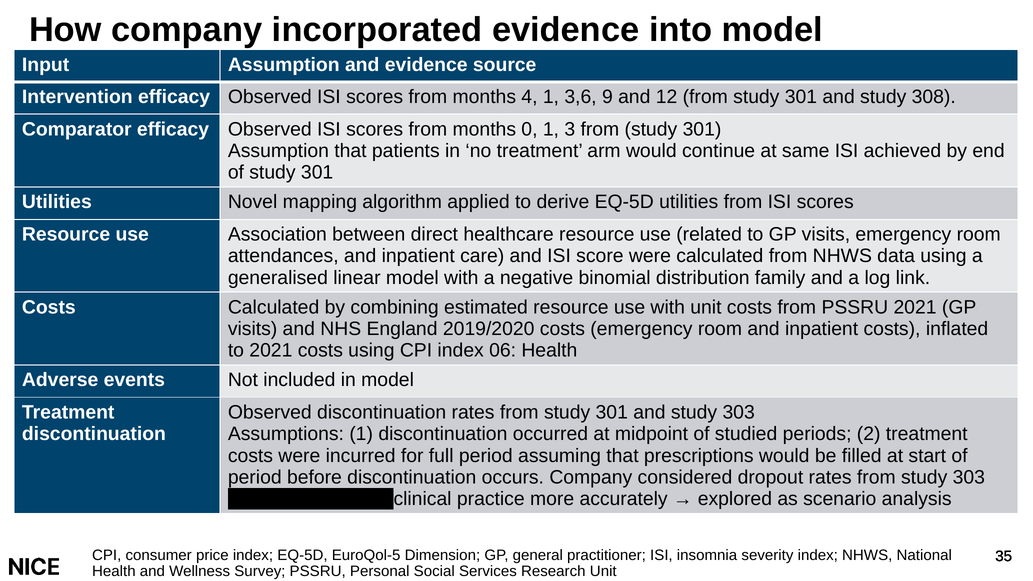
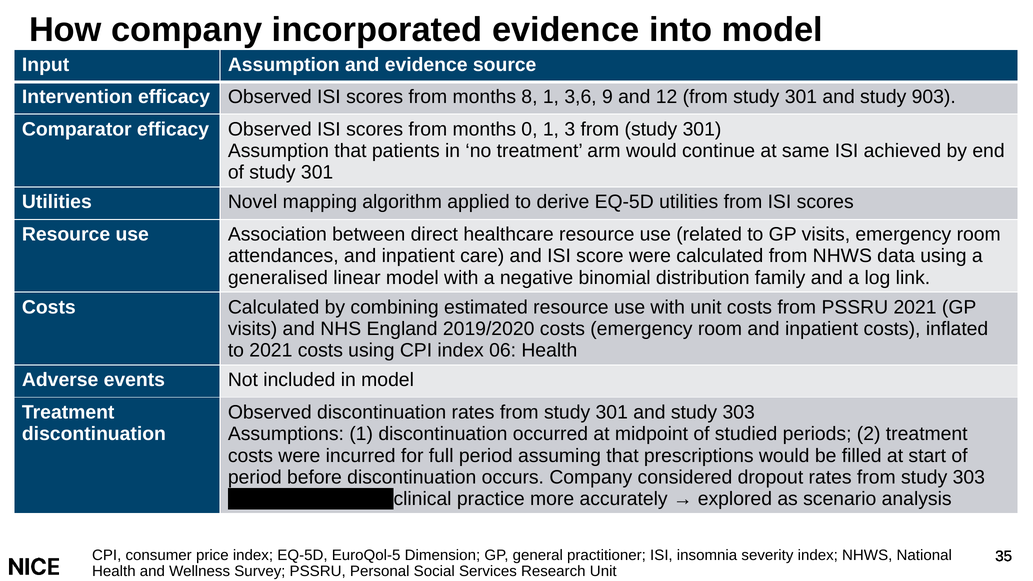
4: 4 -> 8 (529, 97)
308: 308 -> 903 (934, 97)
